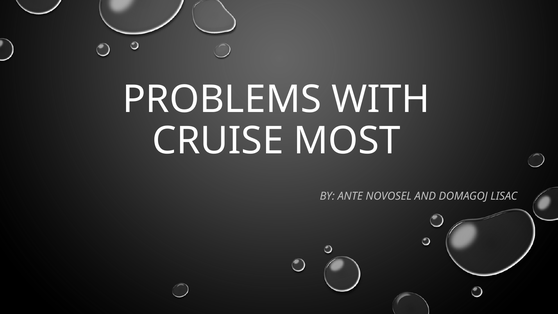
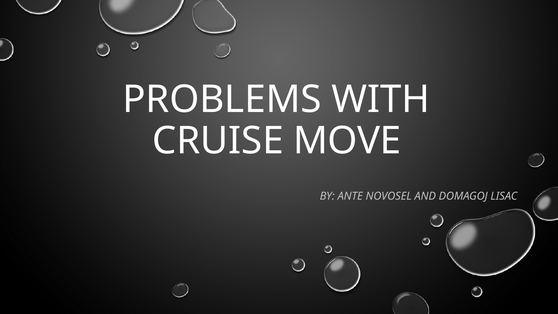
MOST: MOST -> MOVE (347, 141)
